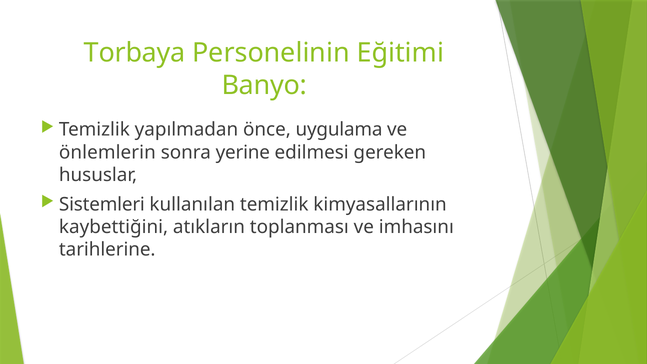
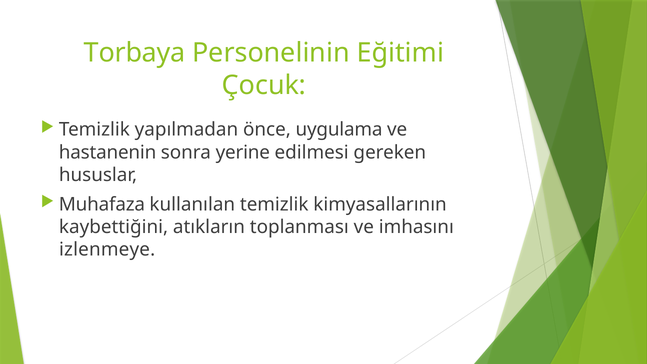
Banyo: Banyo -> Çocuk (264, 85)
önlemlerin: önlemlerin -> hastanenin (108, 152)
Sistemleri: Sistemleri -> Muhafaza (102, 204)
tarihlerine: tarihlerine -> izlenmeye (107, 249)
